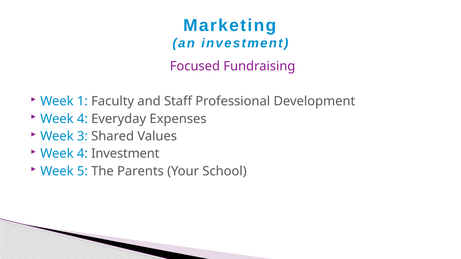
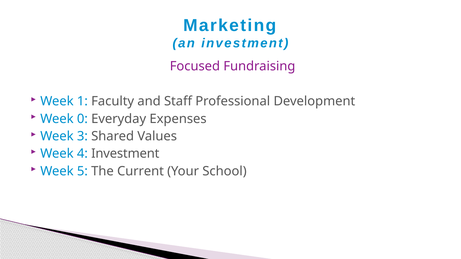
4: 4 -> 0 (82, 119)
Parents: Parents -> Current (140, 171)
